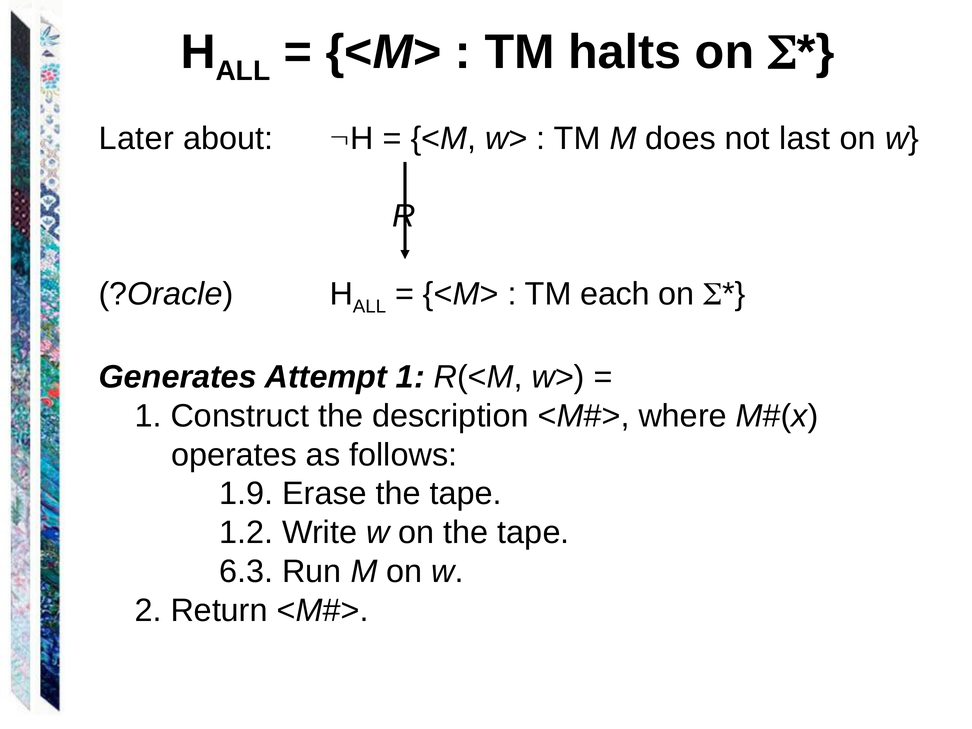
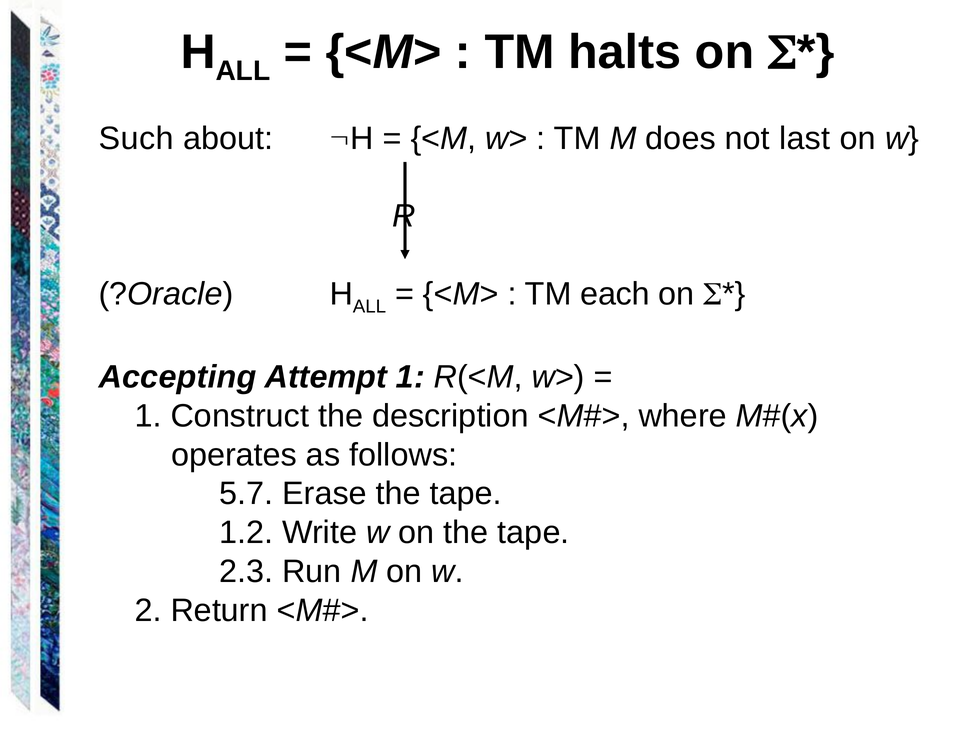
Later: Later -> Such (136, 139)
Generates: Generates -> Accepting (178, 377)
1.9: 1.9 -> 5.7 (246, 494)
6.3: 6.3 -> 2.3 (246, 572)
